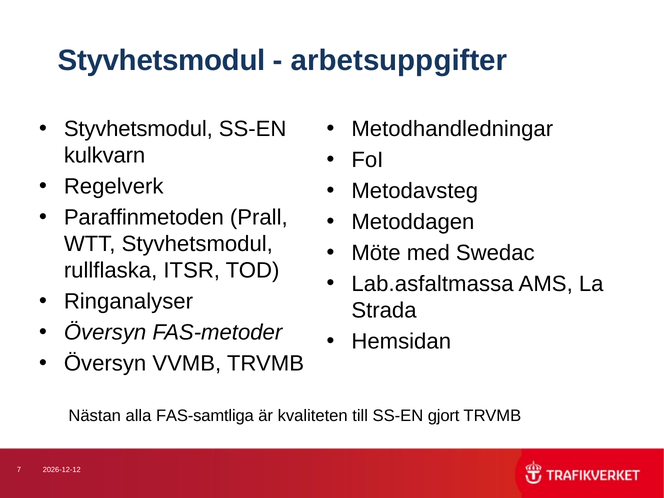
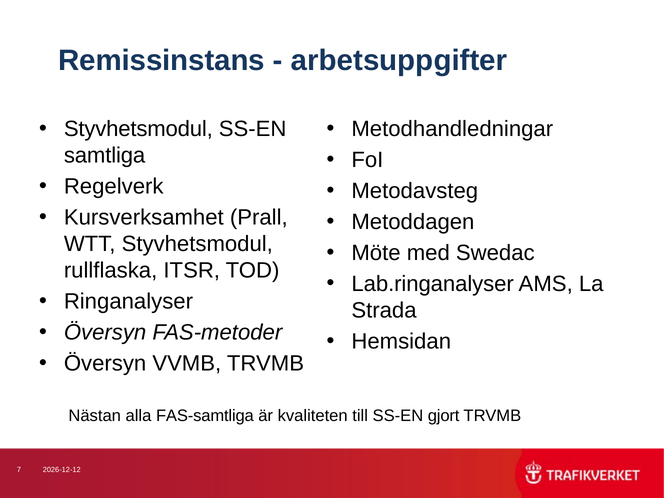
Styvhetsmodul: Styvhetsmodul -> Remissinstans (162, 60)
kulkvarn: kulkvarn -> samtliga (105, 156)
Paraffinmetoden: Paraffinmetoden -> Kursverksamhet (144, 218)
Lab.asfaltmassa: Lab.asfaltmassa -> Lab.ringanalyser (433, 284)
